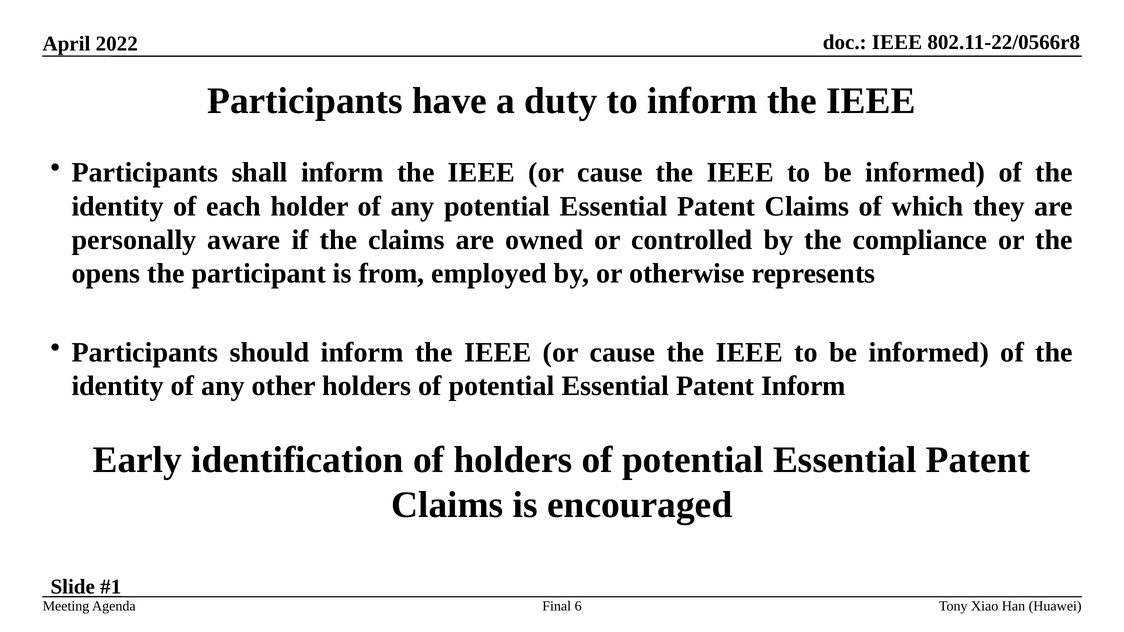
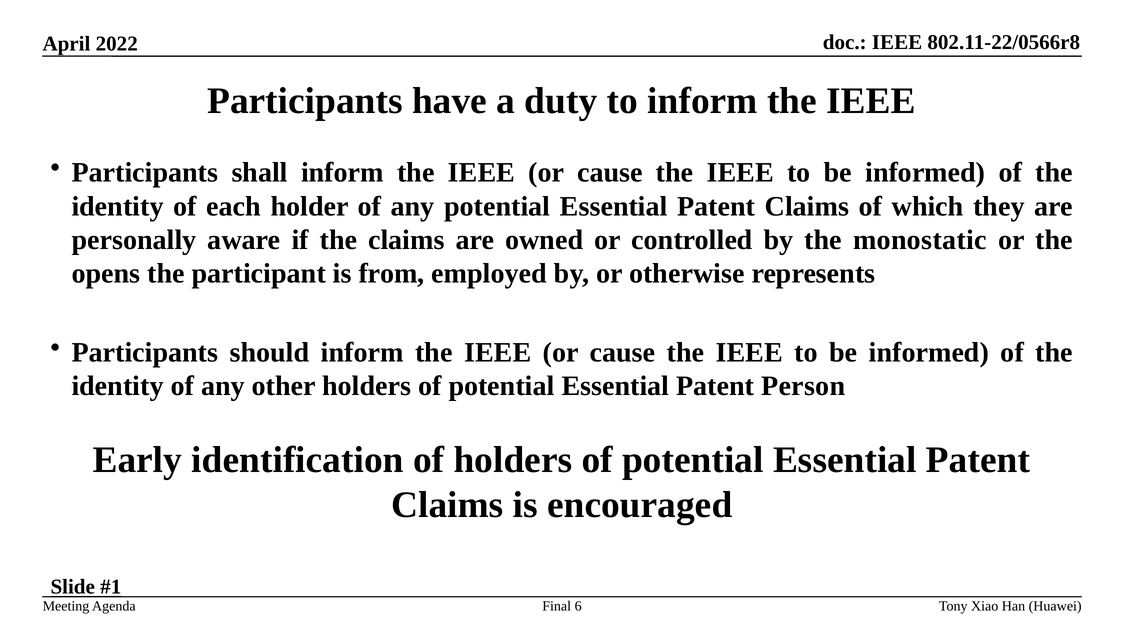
compliance: compliance -> monostatic (920, 240)
Patent Inform: Inform -> Person (803, 386)
